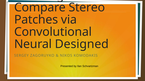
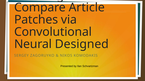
Stereo: Stereo -> Article (87, 7)
